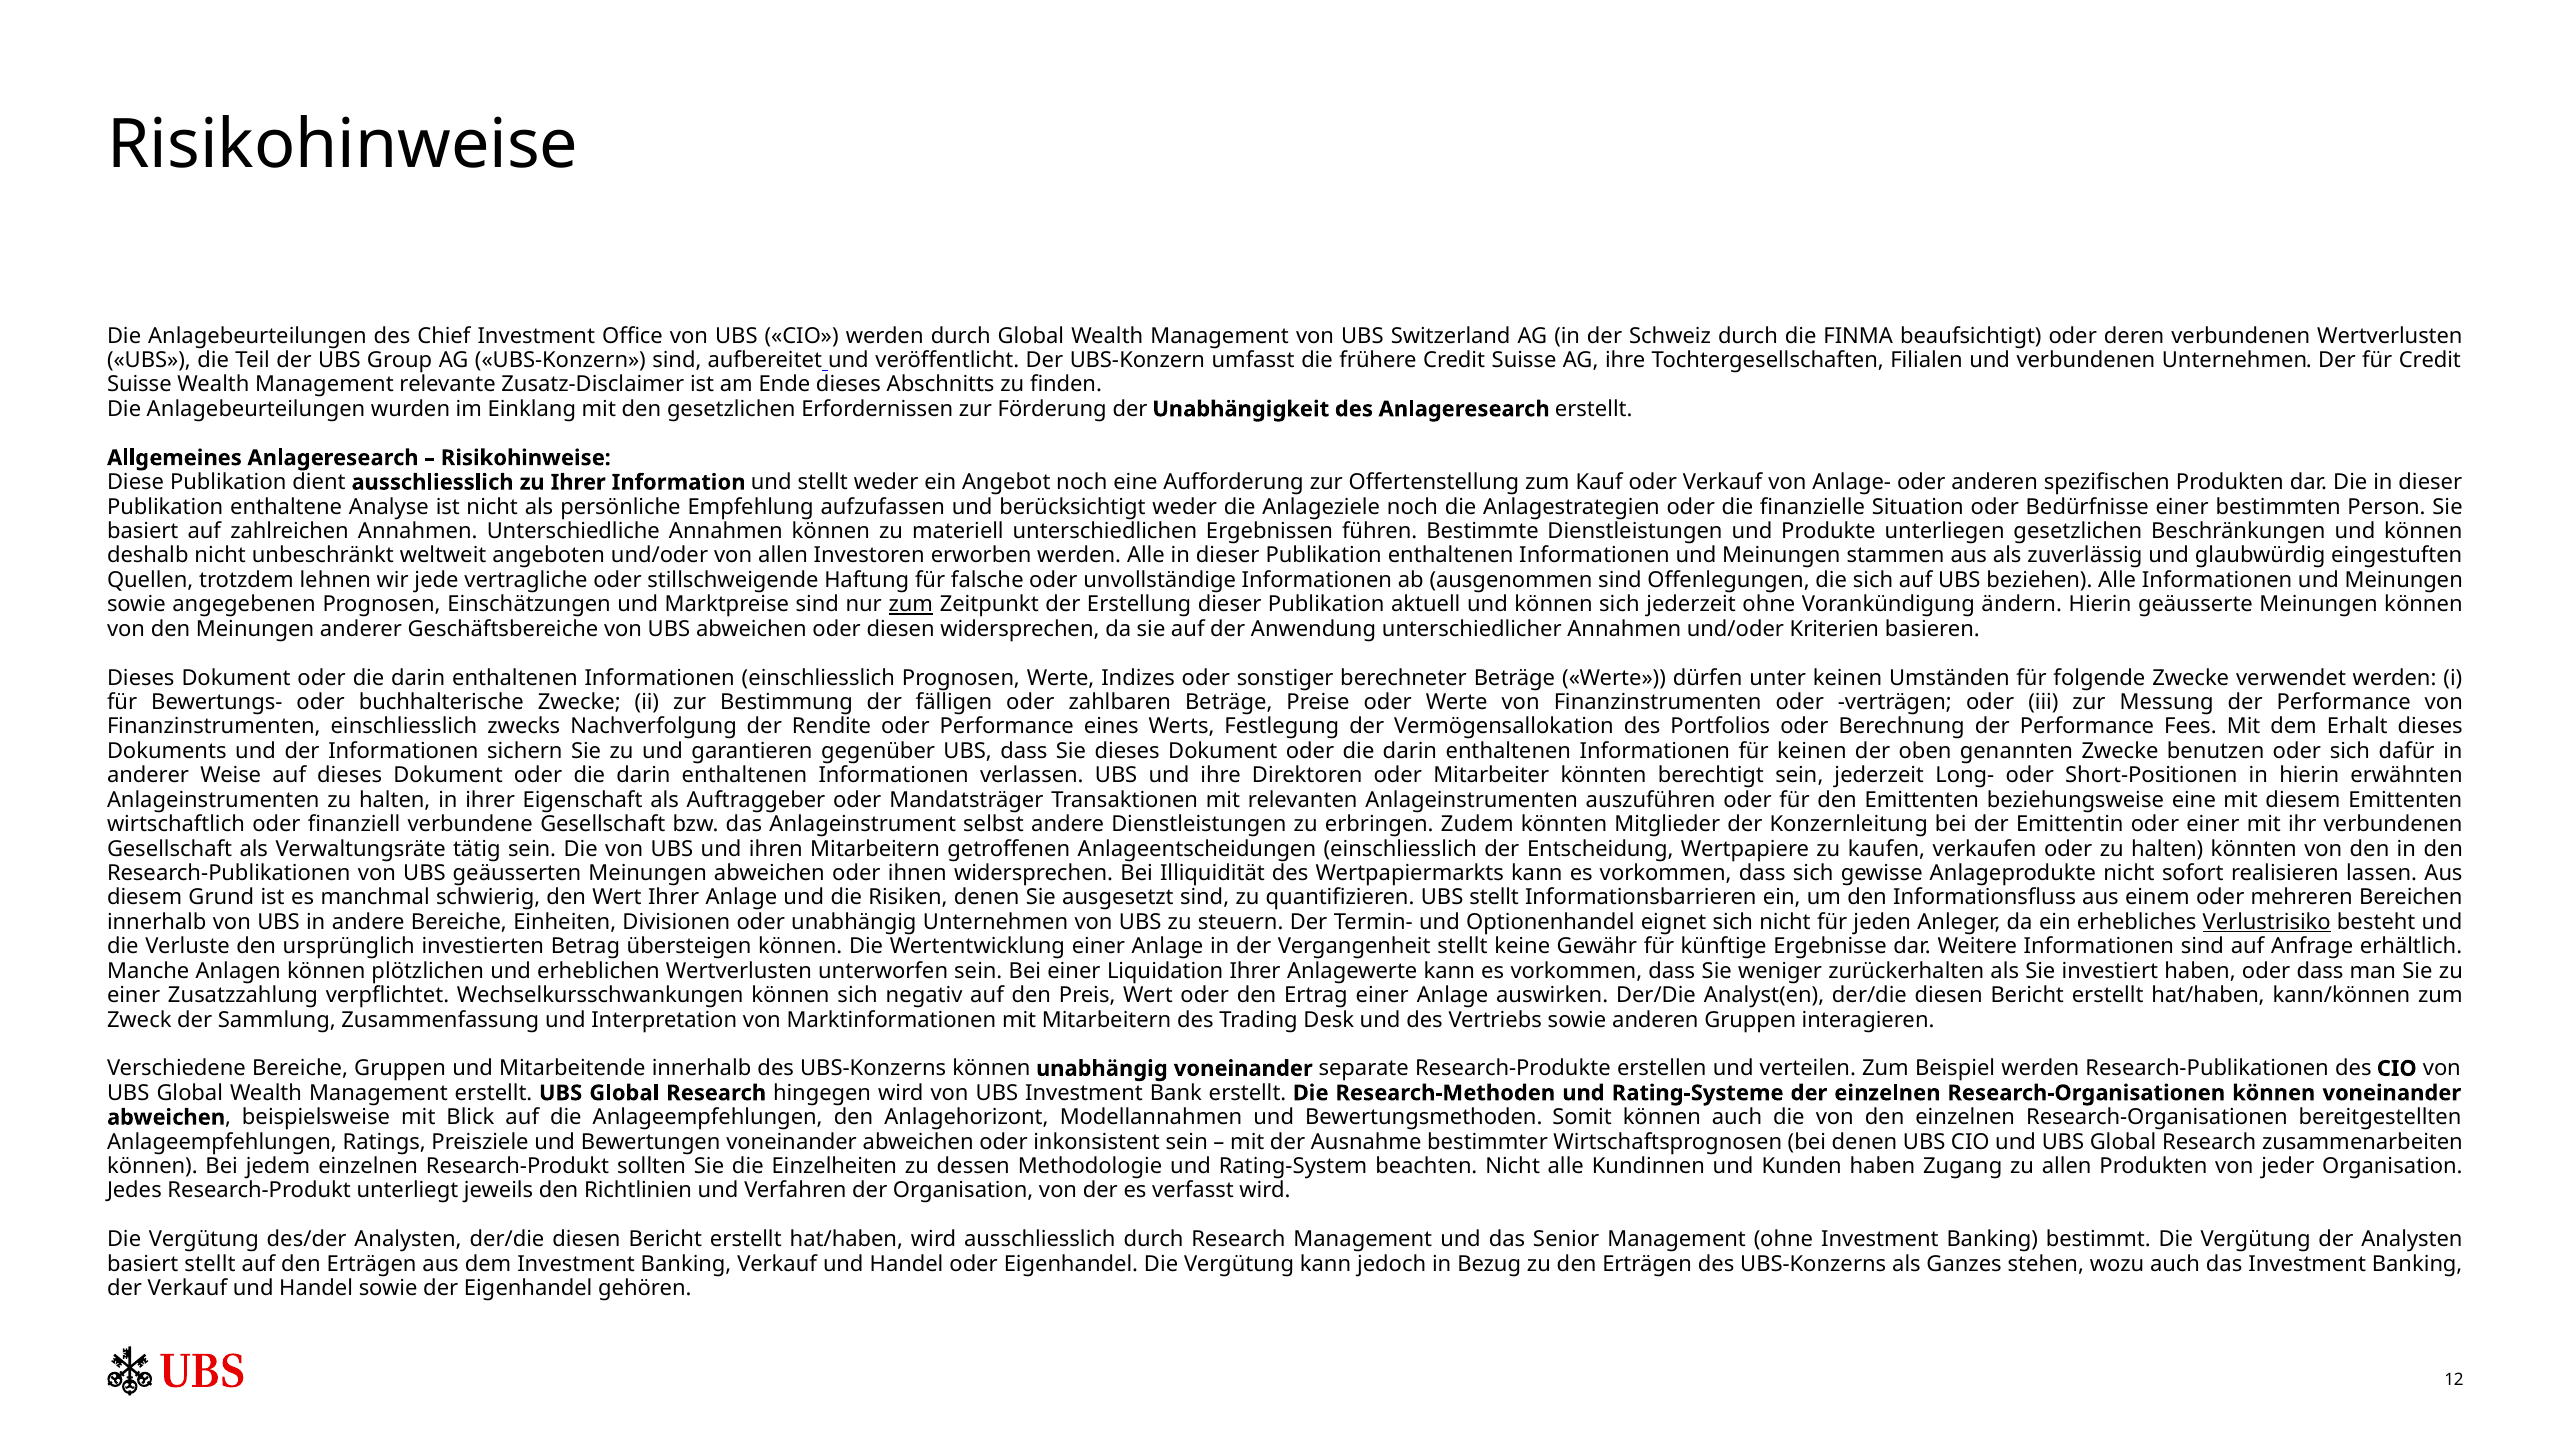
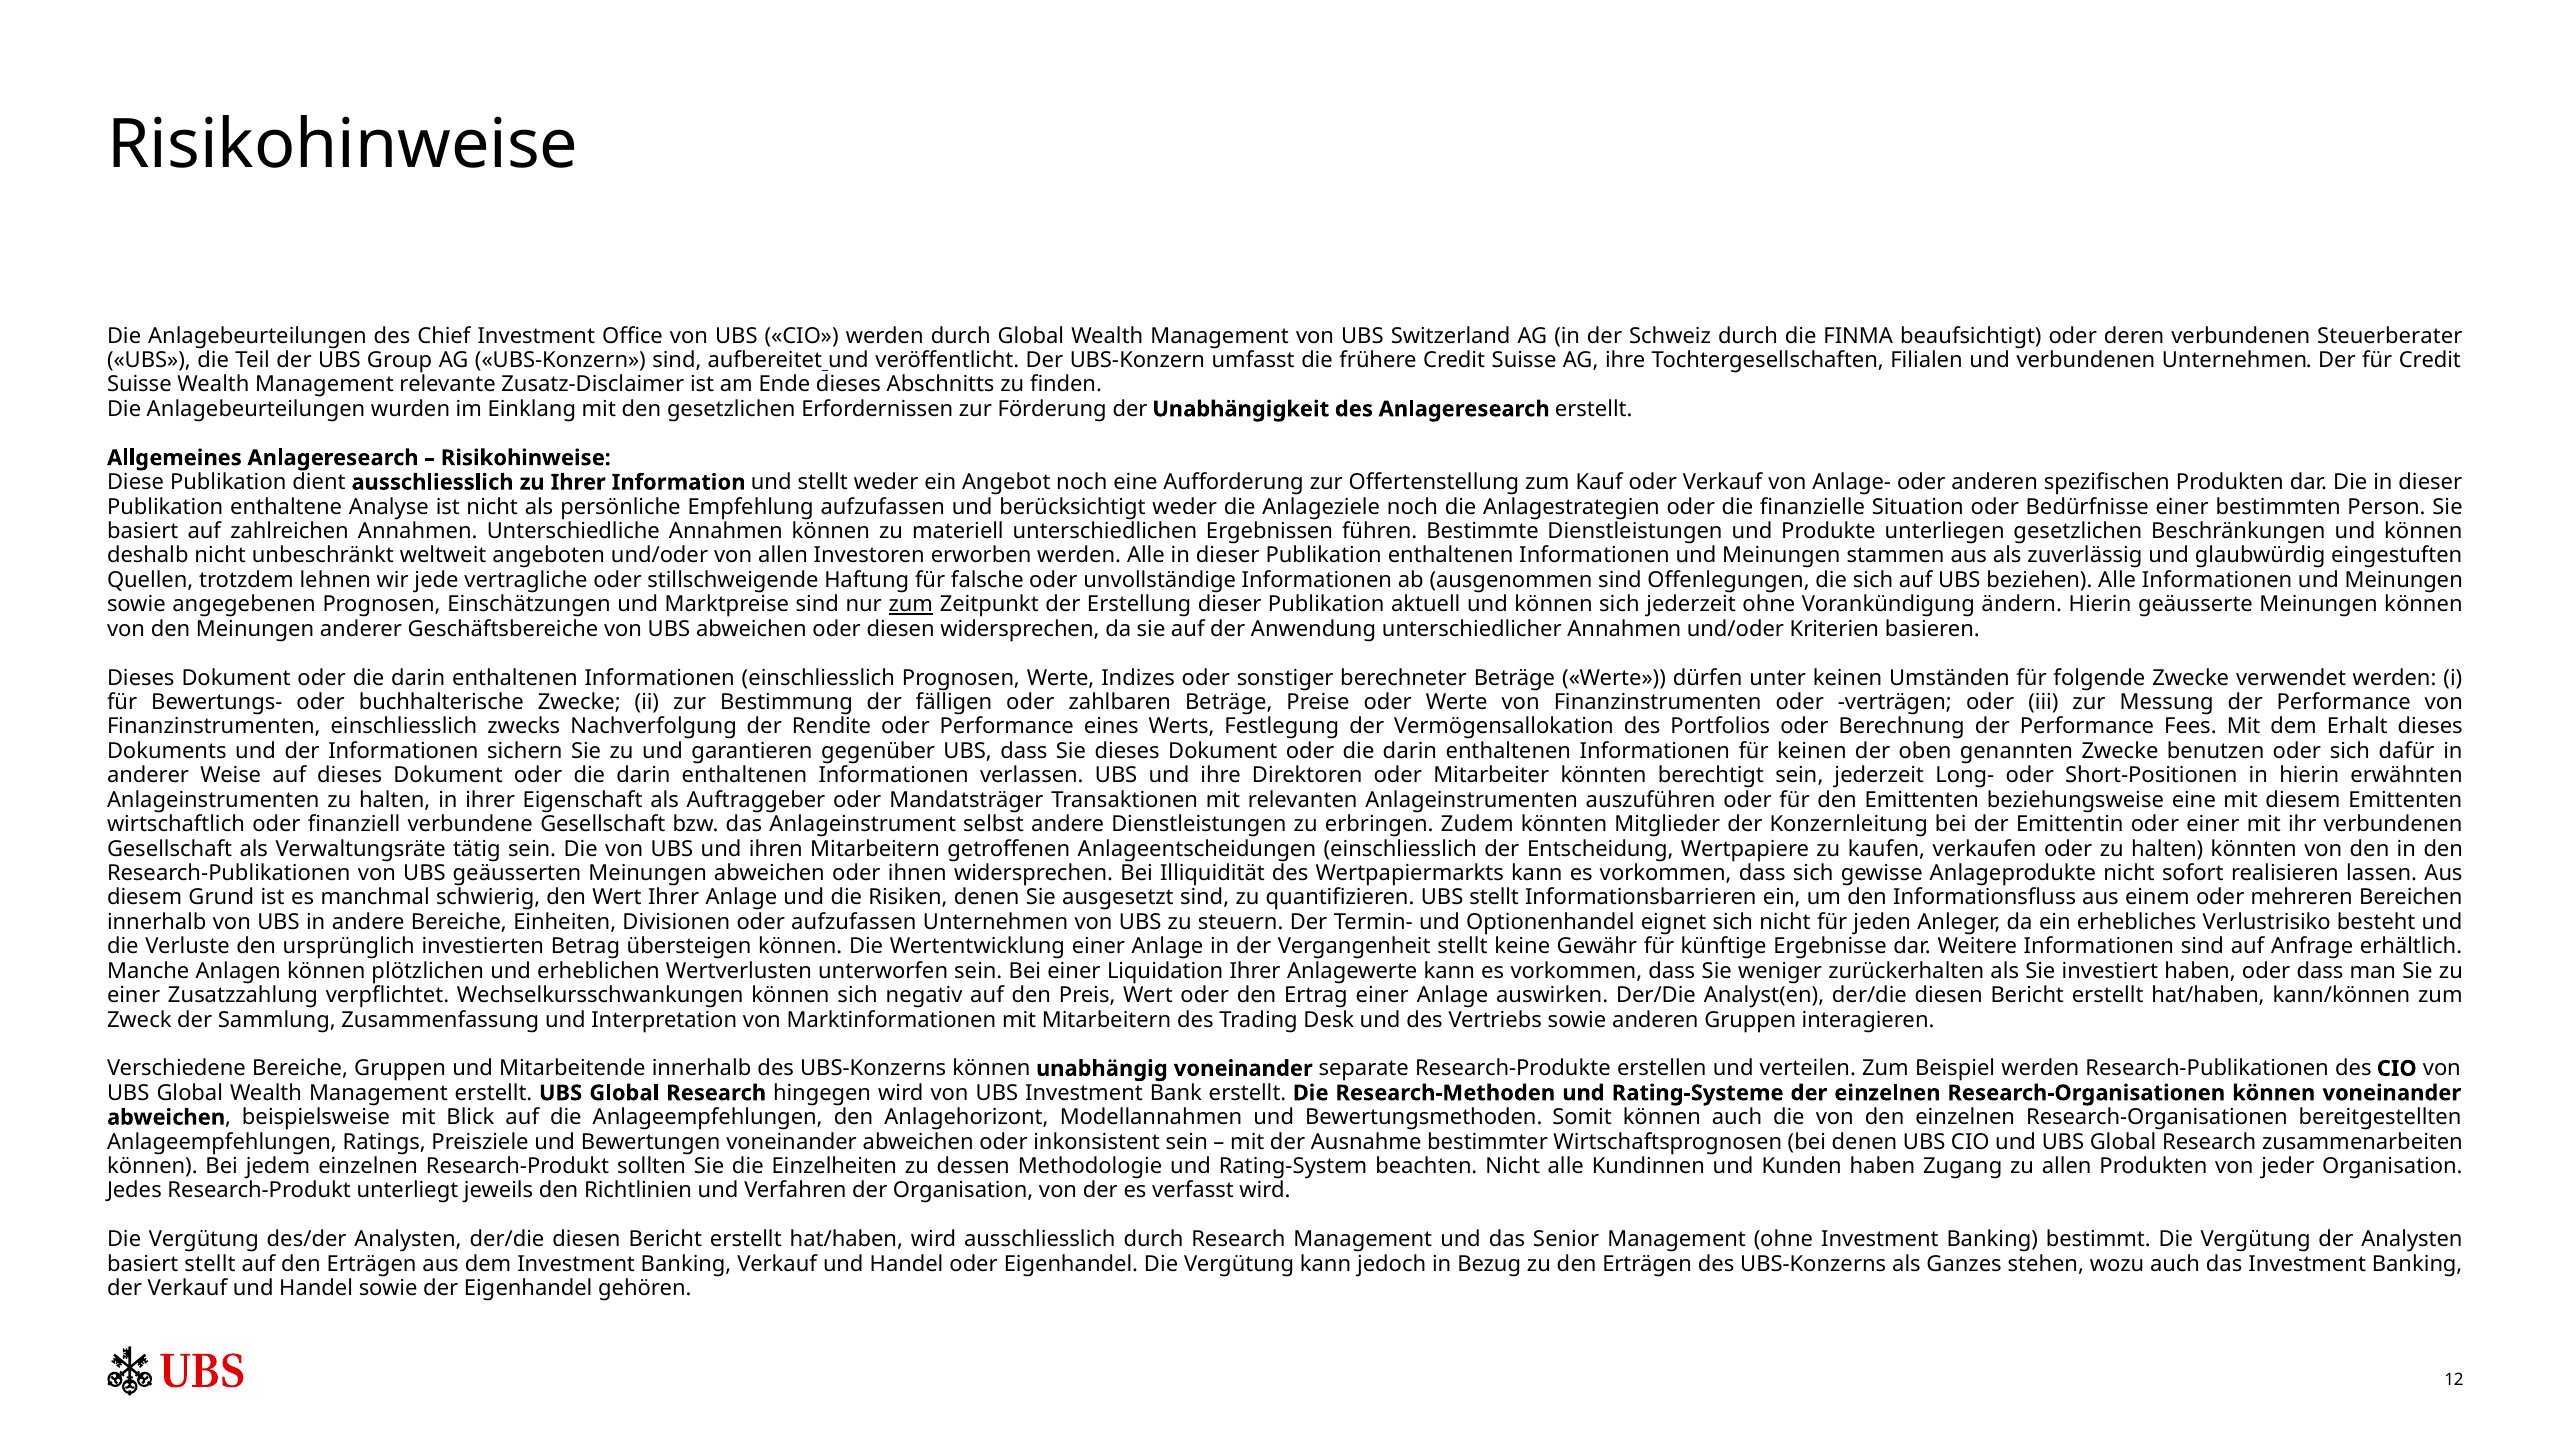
verbundenen Wertverlusten: Wertverlusten -> Steuerberater (2390, 336)
oder unabhängig: unabhängig -> aufzufassen (854, 922)
Verlustrisiko underline: present -> none (2267, 922)
